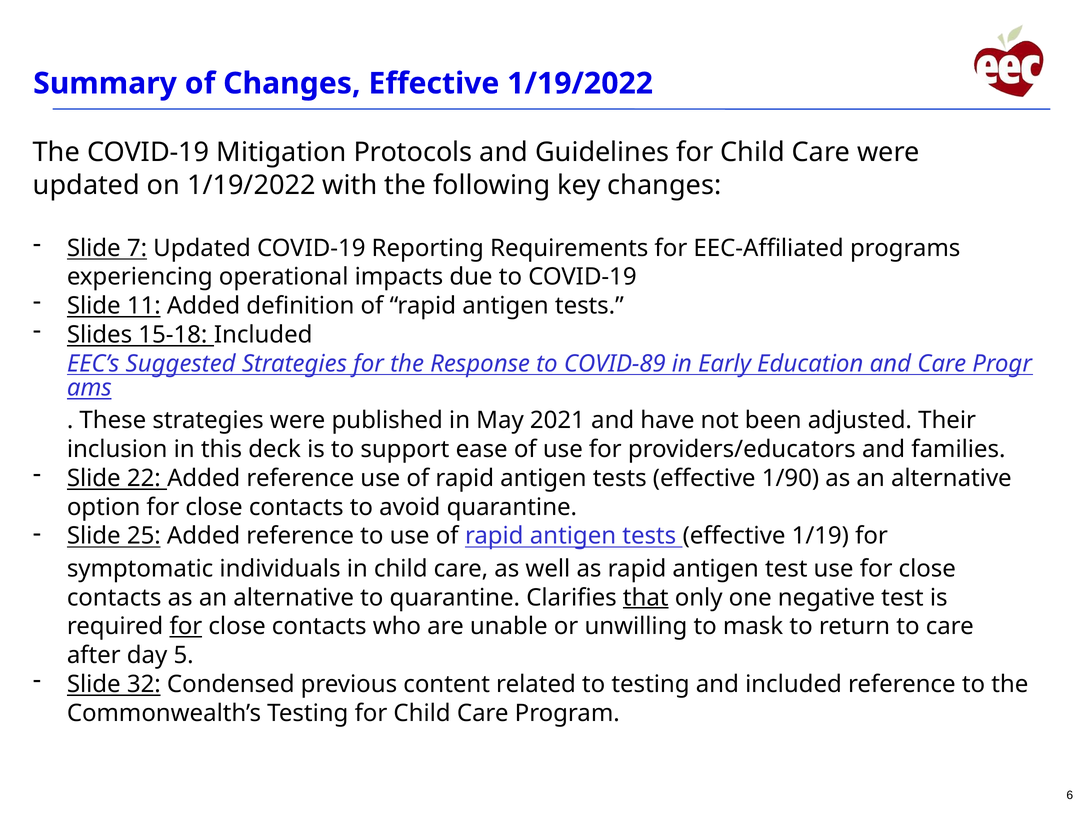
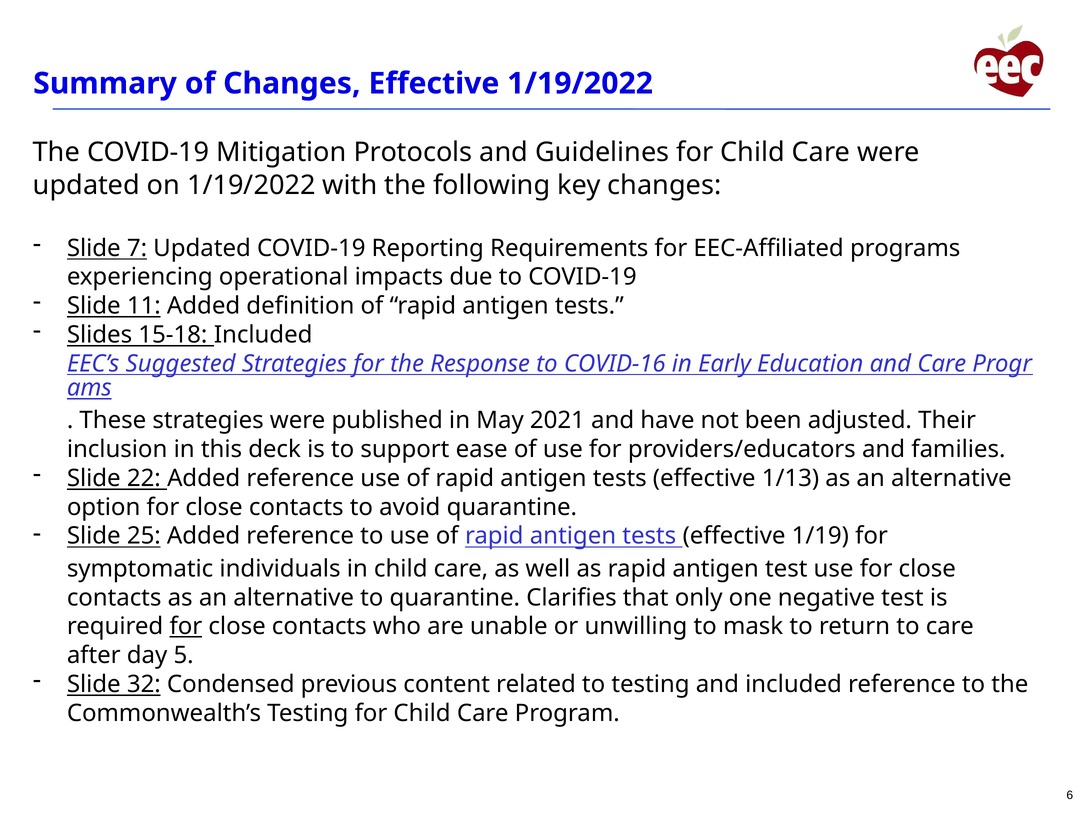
COVID-89: COVID-89 -> COVID-16 (615, 364)
1/90: 1/90 -> 1/13 (791, 478)
that underline: present -> none (646, 598)
